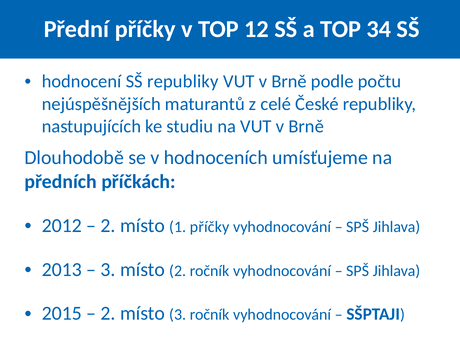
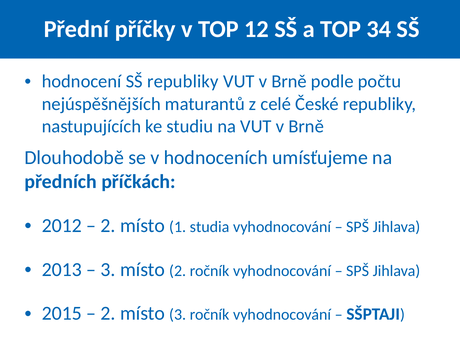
1 příčky: příčky -> studia (210, 227)
